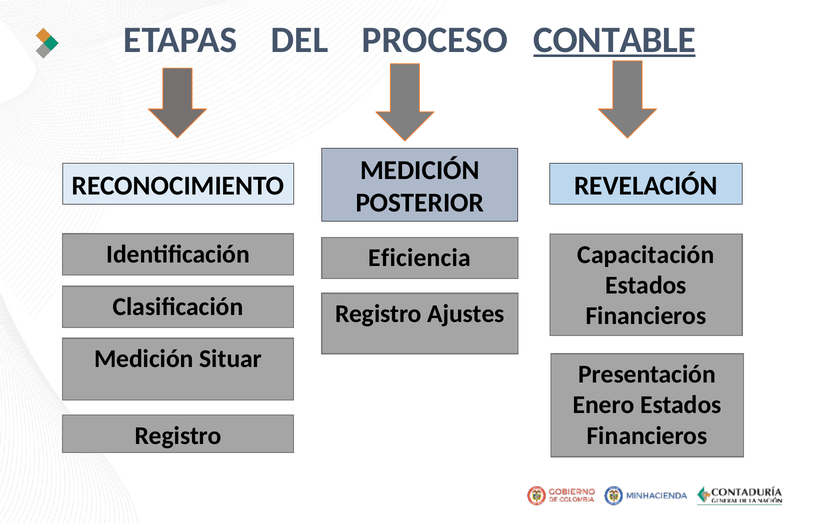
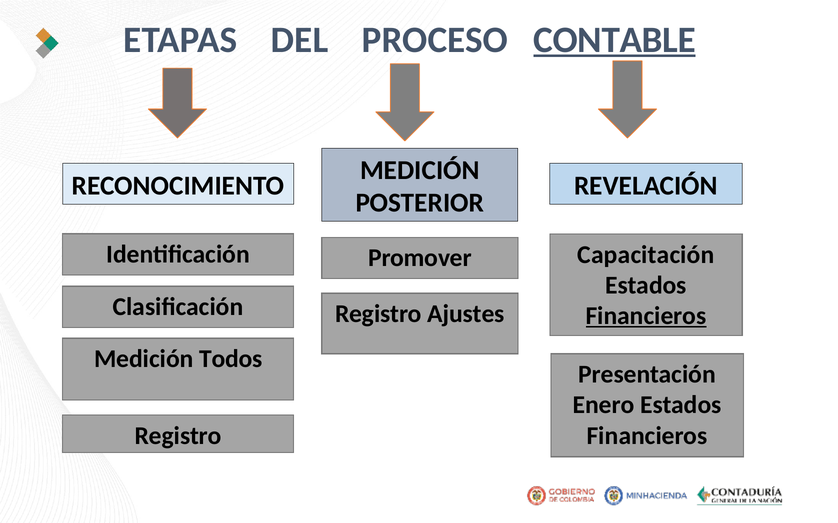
Eficiencia: Eficiencia -> Promover (420, 258)
Financieros underline: none -> present (646, 316)
Situar: Situar -> Todos (231, 359)
